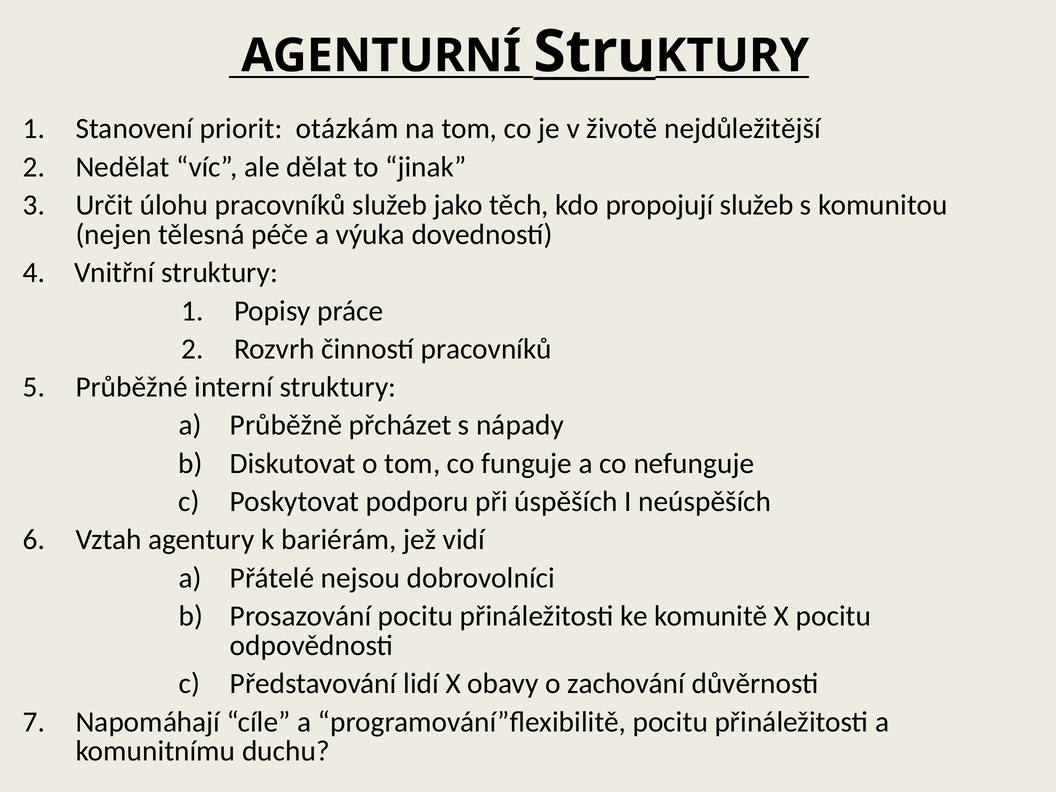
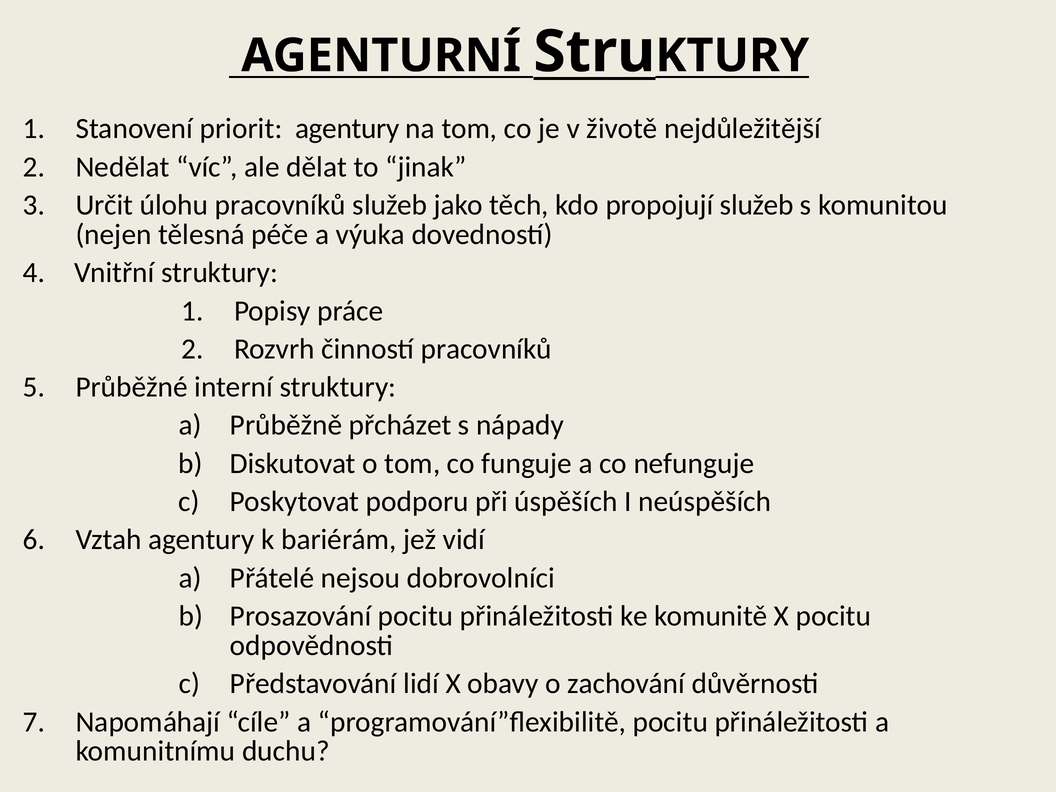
priorit otázkám: otázkám -> agentury (347, 129)
